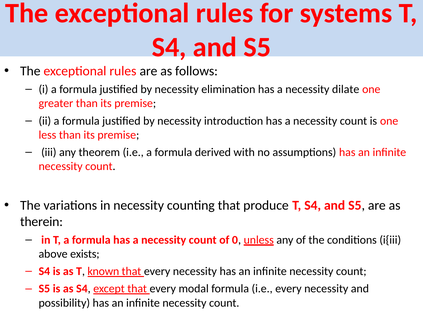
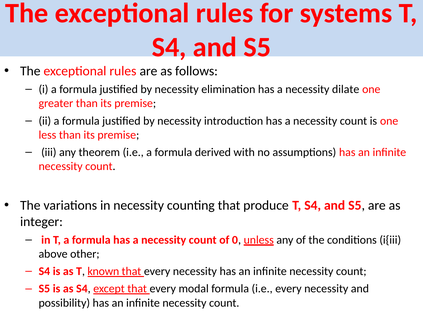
therein: therein -> integer (41, 222)
exists: exists -> other (85, 254)
